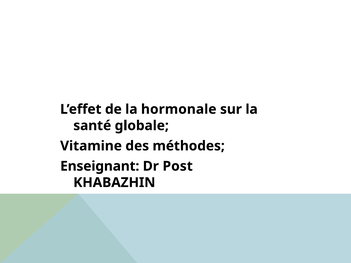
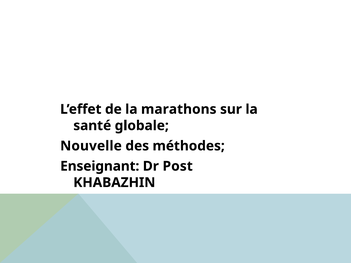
hormonale: hormonale -> marathons (179, 109)
Vitamine: Vitamine -> Nouvelle (91, 146)
